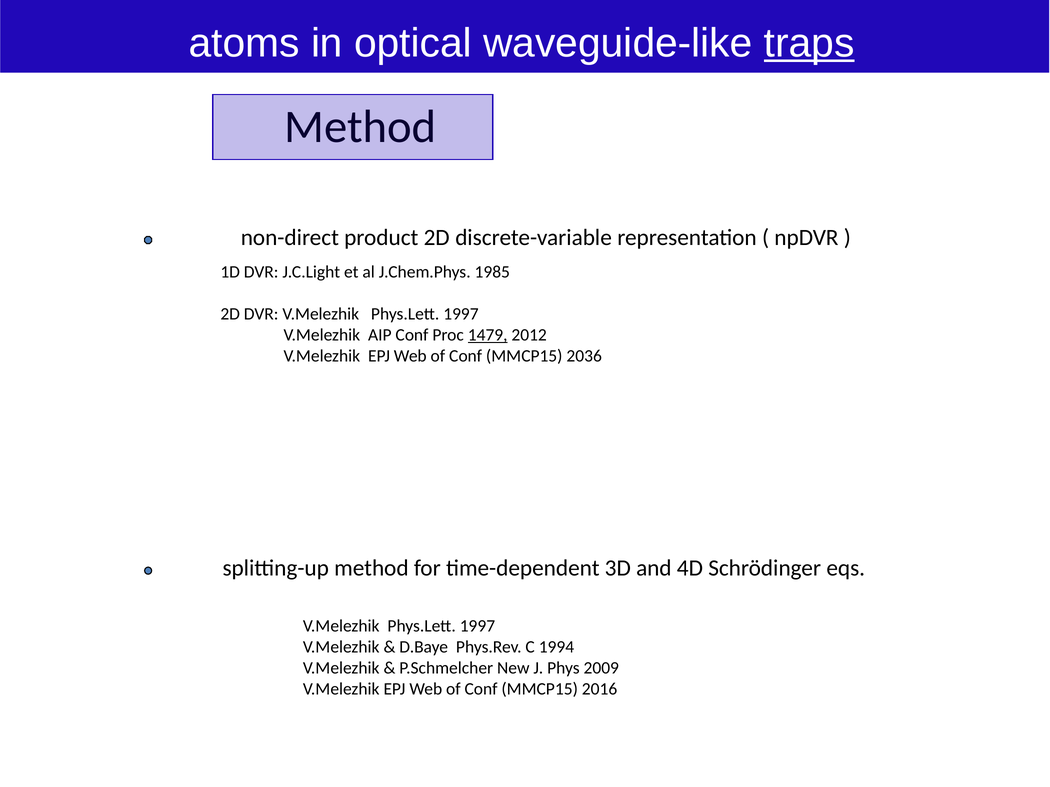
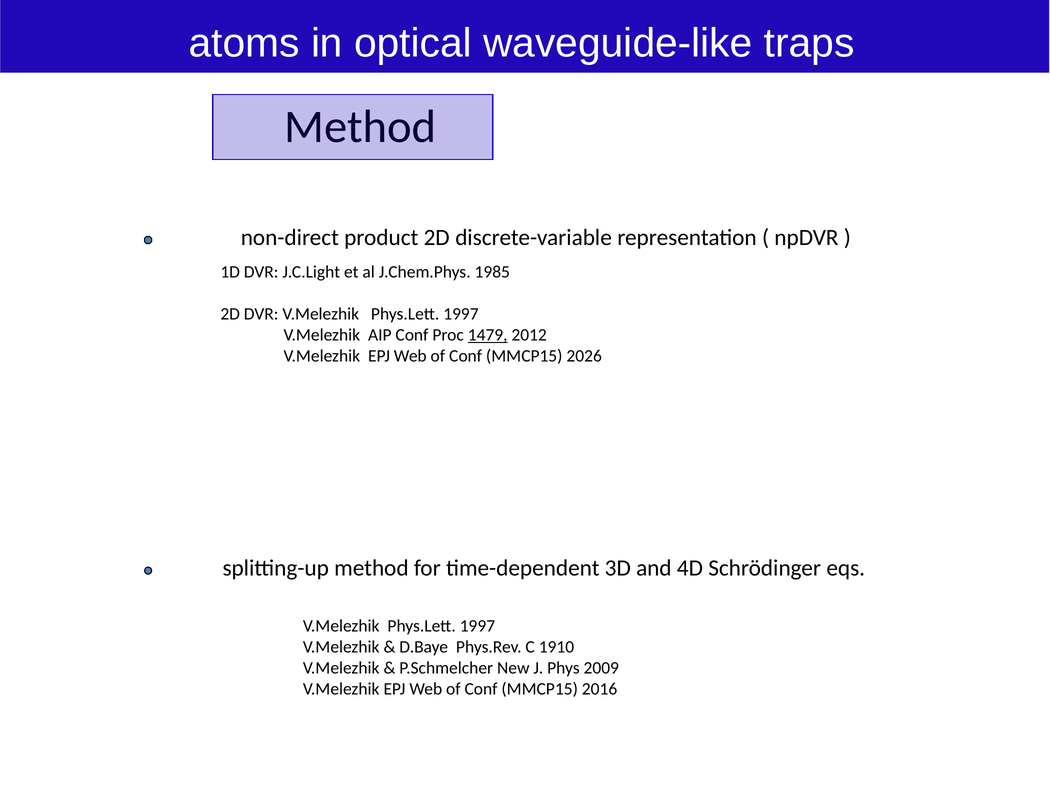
traps underline: present -> none (809, 43)
2036: 2036 -> 2026 (584, 356)
1994: 1994 -> 1910 (556, 647)
